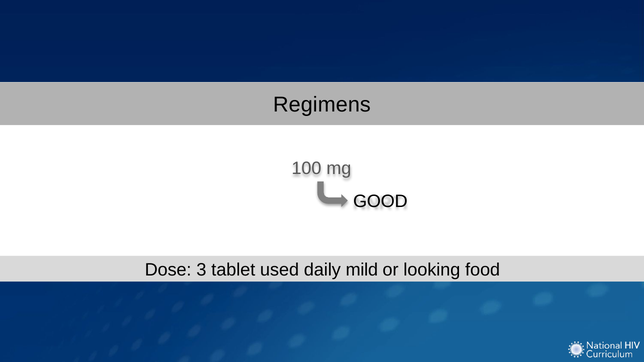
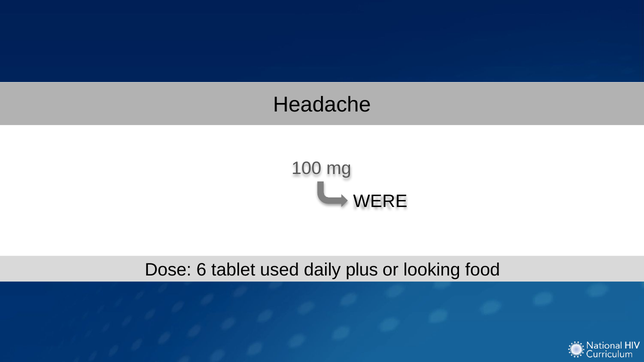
Regimens: Regimens -> Headache (322, 105)
GOOD: GOOD -> WERE (380, 202)
3: 3 -> 6 (201, 270)
mild: mild -> plus (362, 270)
